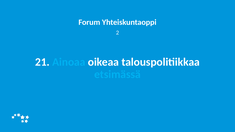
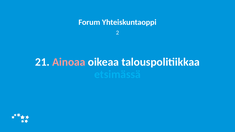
Ainoaa colour: light blue -> pink (69, 62)
